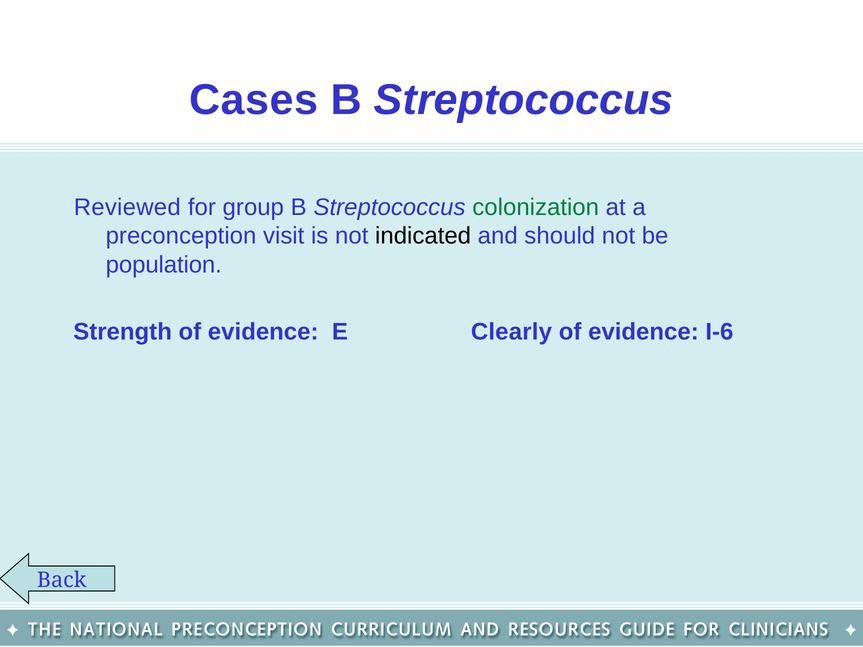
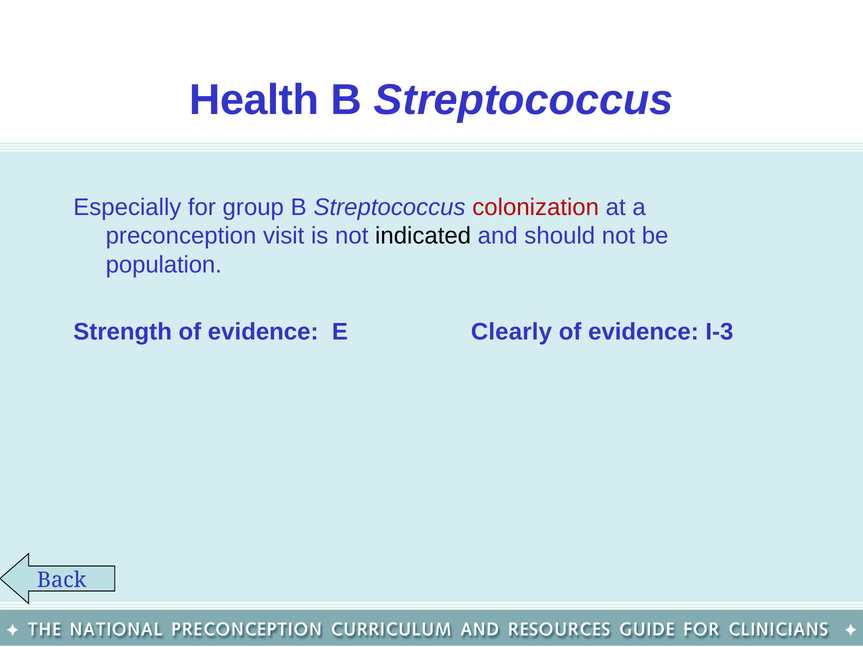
Cases: Cases -> Health (254, 100)
Reviewed: Reviewed -> Especially (127, 207)
colonization colour: green -> red (536, 207)
I-6: I-6 -> I-3 (719, 332)
